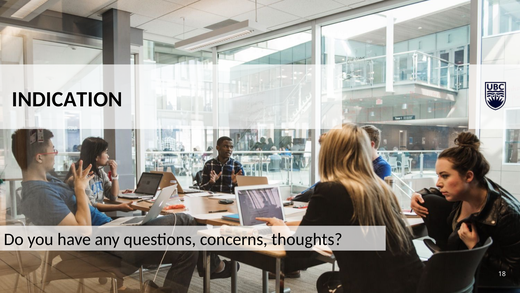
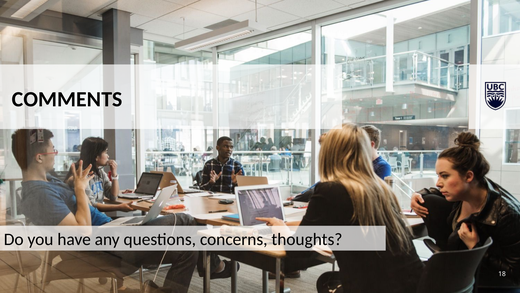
INDICATION: INDICATION -> COMMENTS (67, 99)
